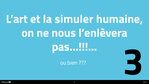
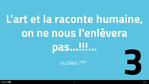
simuler: simuler -> raconte (74, 19)
